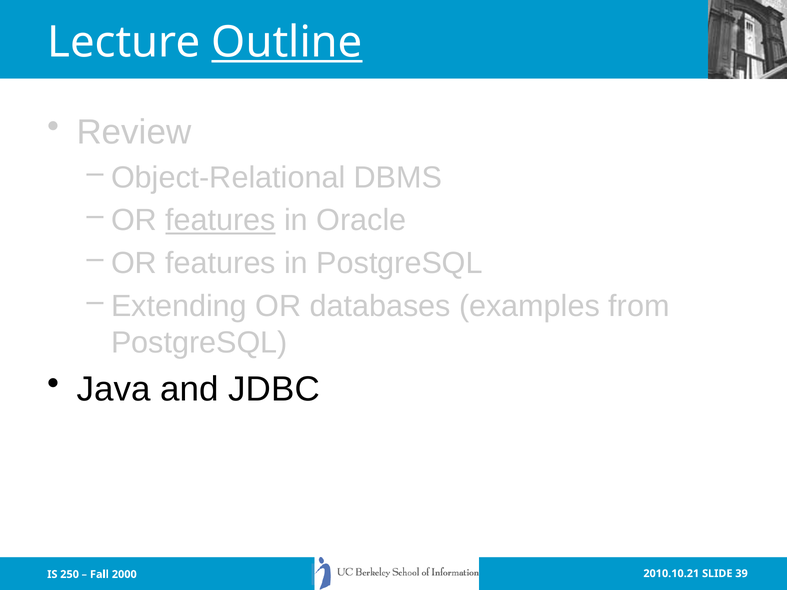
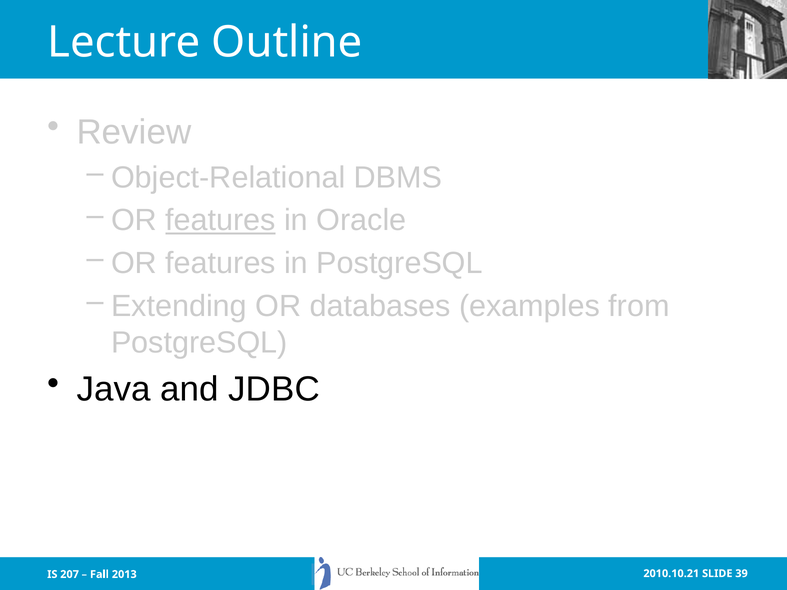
Outline underline: present -> none (287, 42)
250: 250 -> 207 (70, 575)
2000: 2000 -> 2013 (124, 575)
